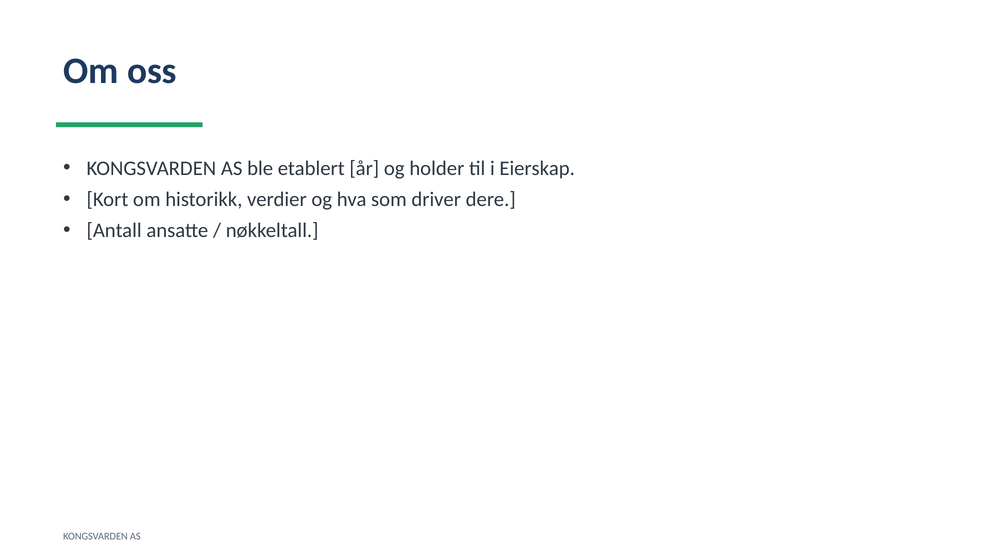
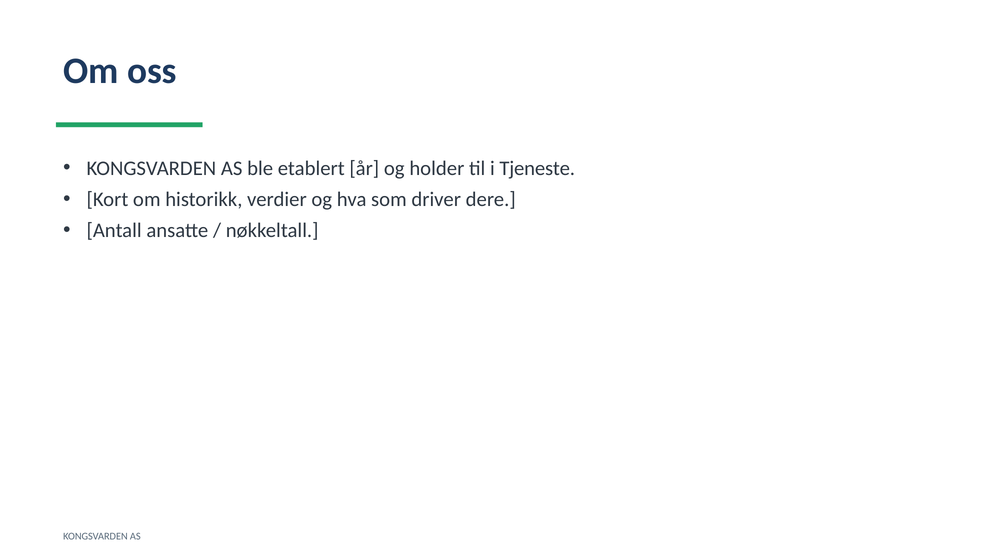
Eierskap: Eierskap -> Tjeneste (537, 168)
